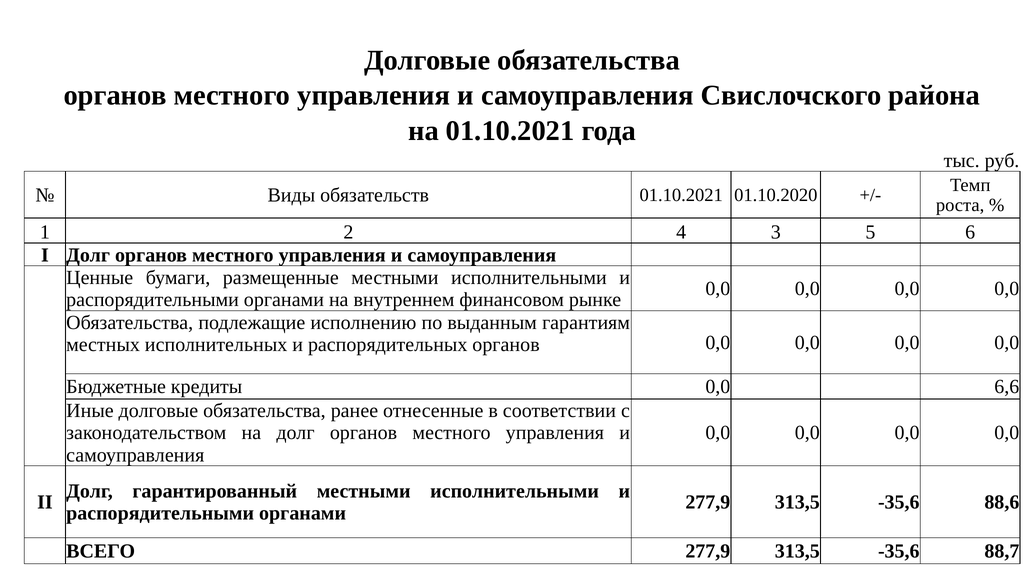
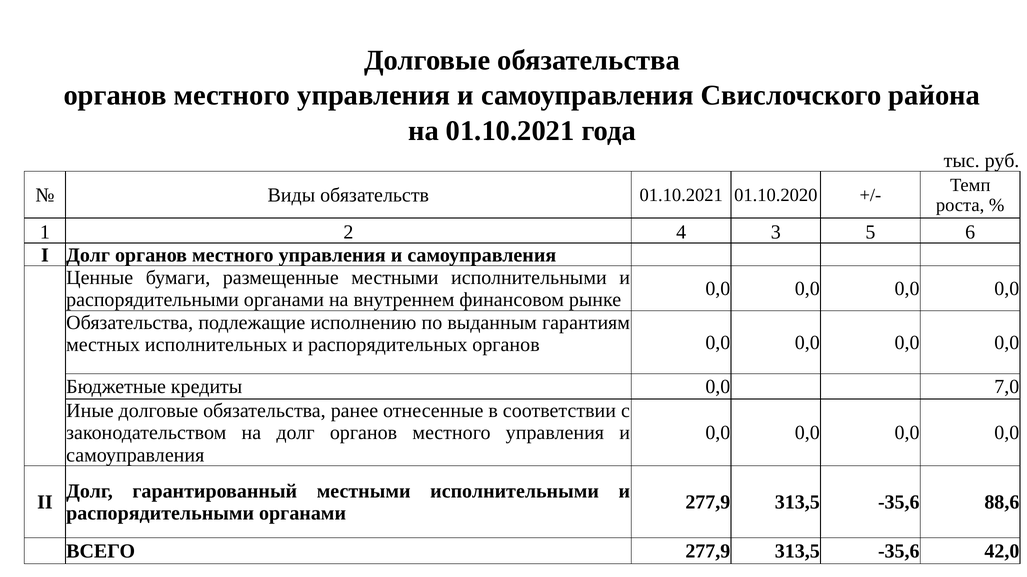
6,6: 6,6 -> 7,0 (1007, 387)
88,7: 88,7 -> 42,0 (1002, 552)
